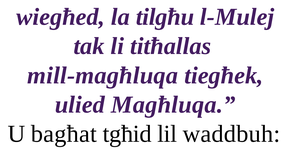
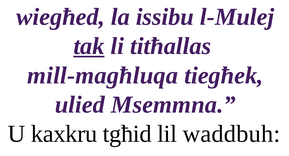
tilgħu: tilgħu -> issibu (165, 17)
tak underline: none -> present (89, 46)
Magħluqa: Magħluqa -> Msemmna (173, 104)
bagħat: bagħat -> kaxkru (64, 134)
